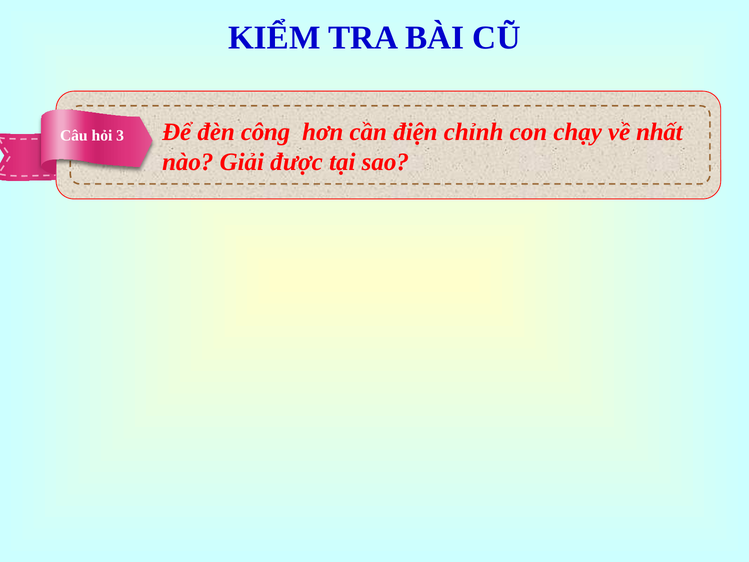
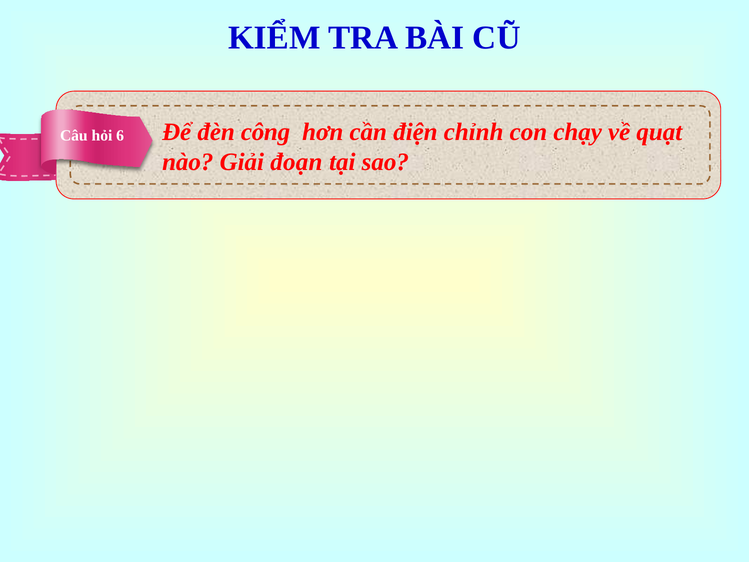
nhất: nhất -> quạt (659, 132)
3: 3 -> 6 (120, 136)
được: được -> đoạn (296, 162)
